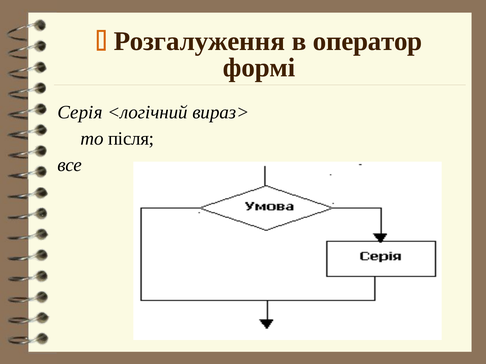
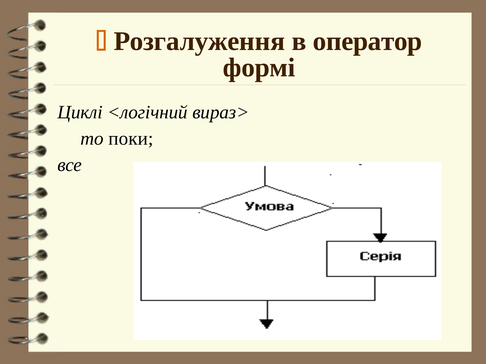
Серія: Серія -> Циклi (80, 112)
після: після -> поки (131, 139)
